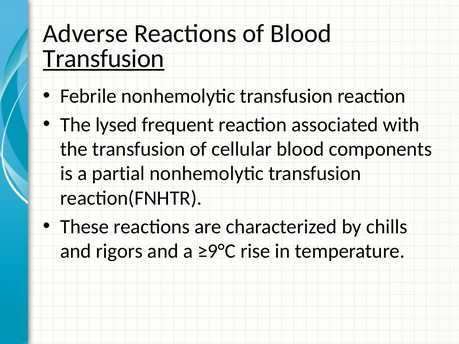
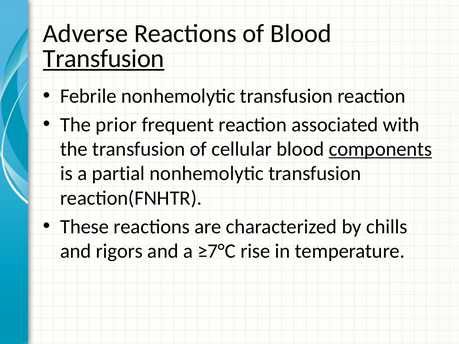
lysed: lysed -> prior (116, 125)
components underline: none -> present (380, 149)
≥9°C: ≥9°C -> ≥7°C (217, 251)
